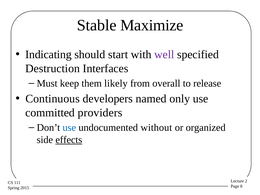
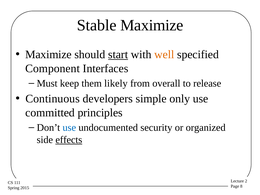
Indicating: Indicating -> Maximize (48, 55)
start underline: none -> present (118, 55)
well colour: purple -> orange (164, 55)
Destruction: Destruction -> Component (53, 68)
named: named -> simple (151, 99)
providers: providers -> principles (100, 113)
without: without -> security (156, 128)
